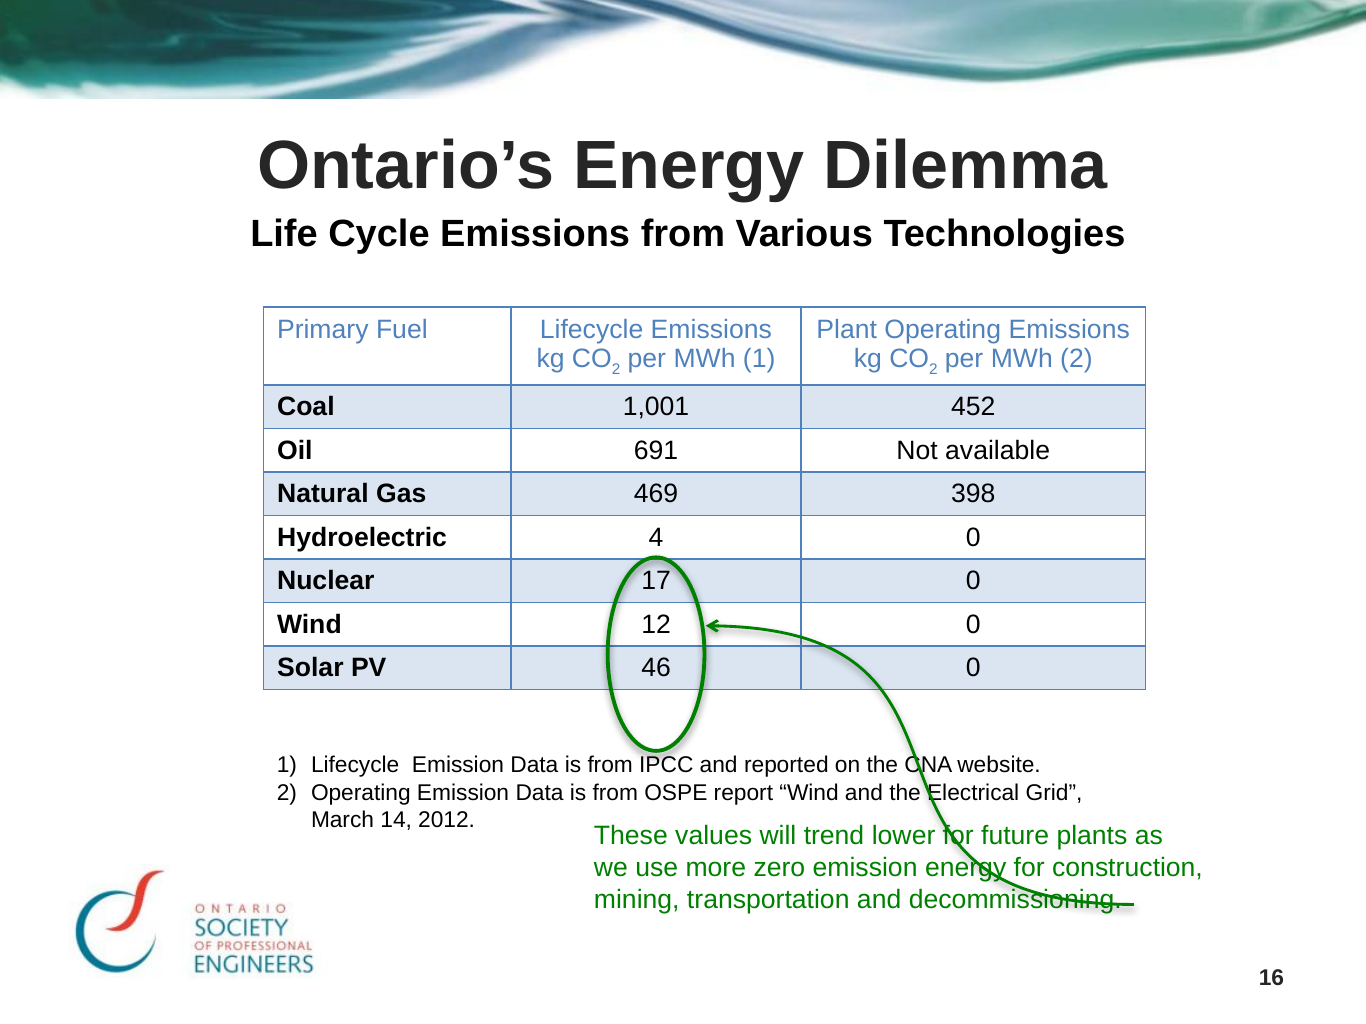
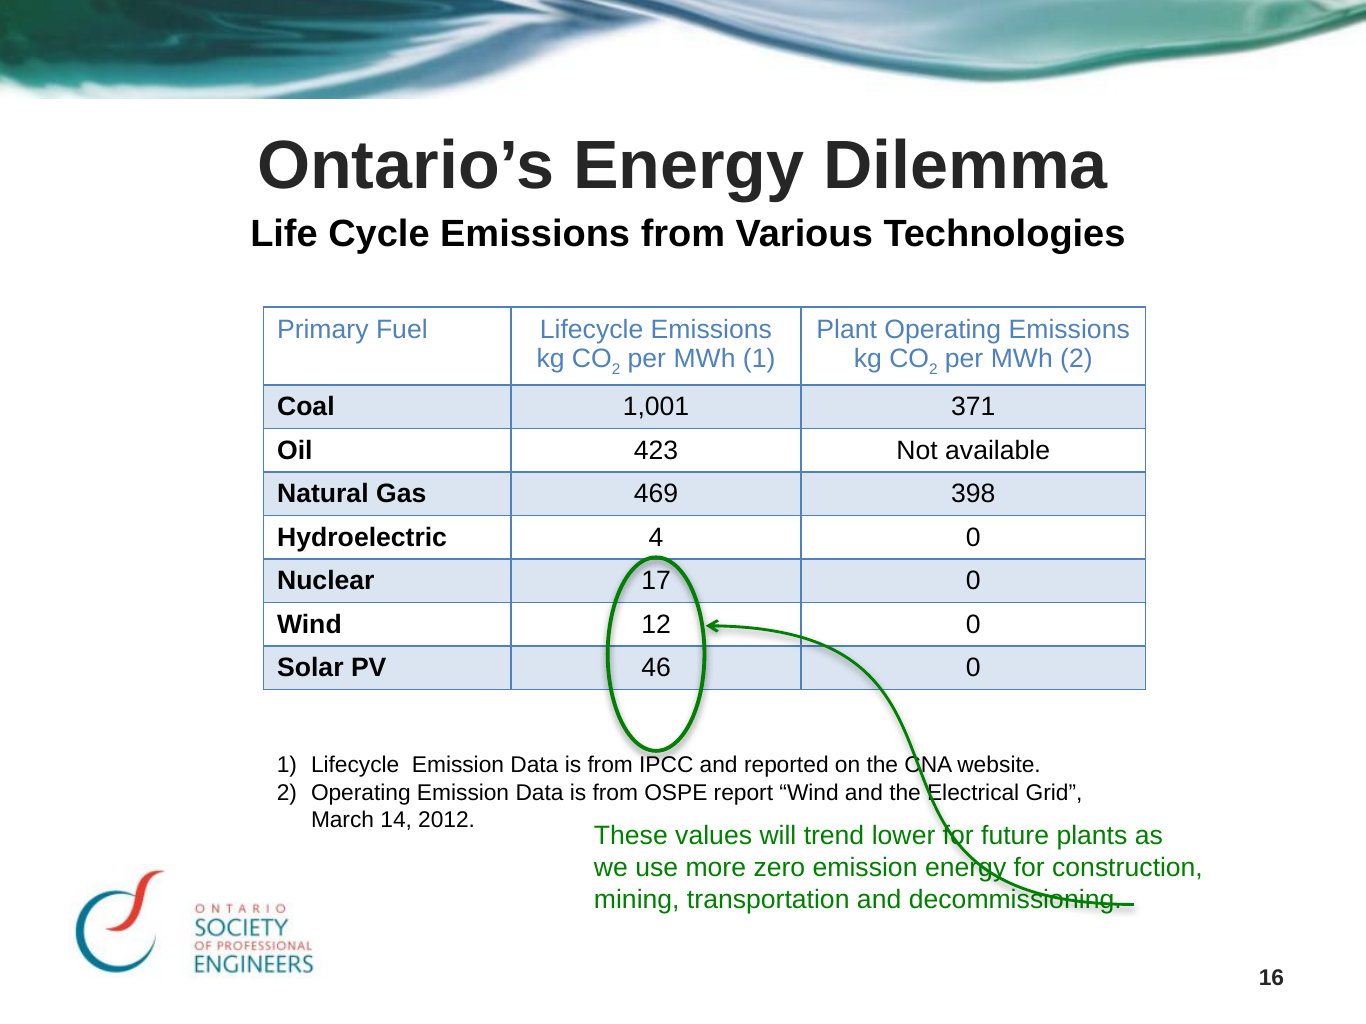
452: 452 -> 371 (973, 407)
691: 691 -> 423 (656, 451)
